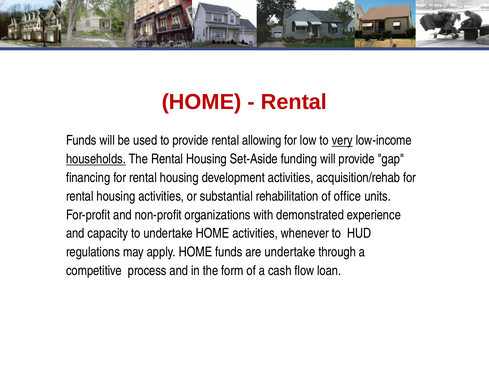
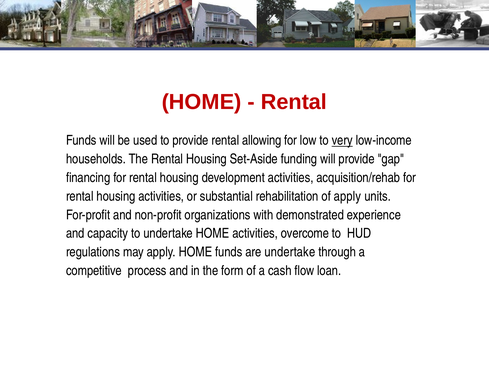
households underline: present -> none (96, 159)
of office: office -> apply (348, 196)
whenever: whenever -> overcome (305, 233)
